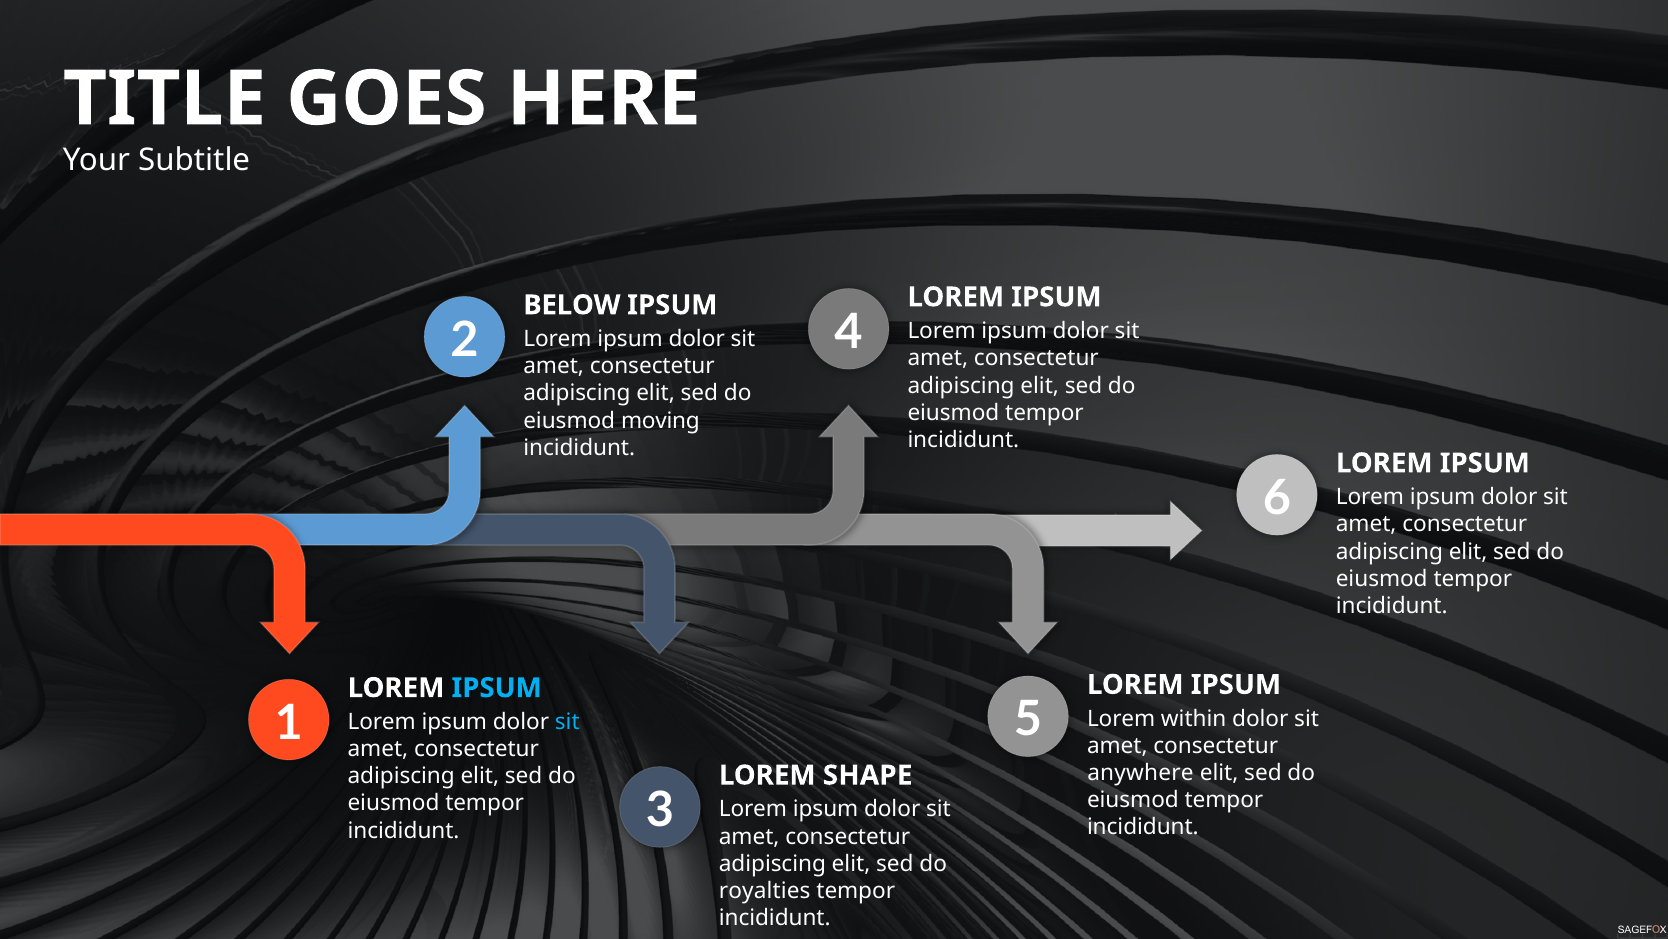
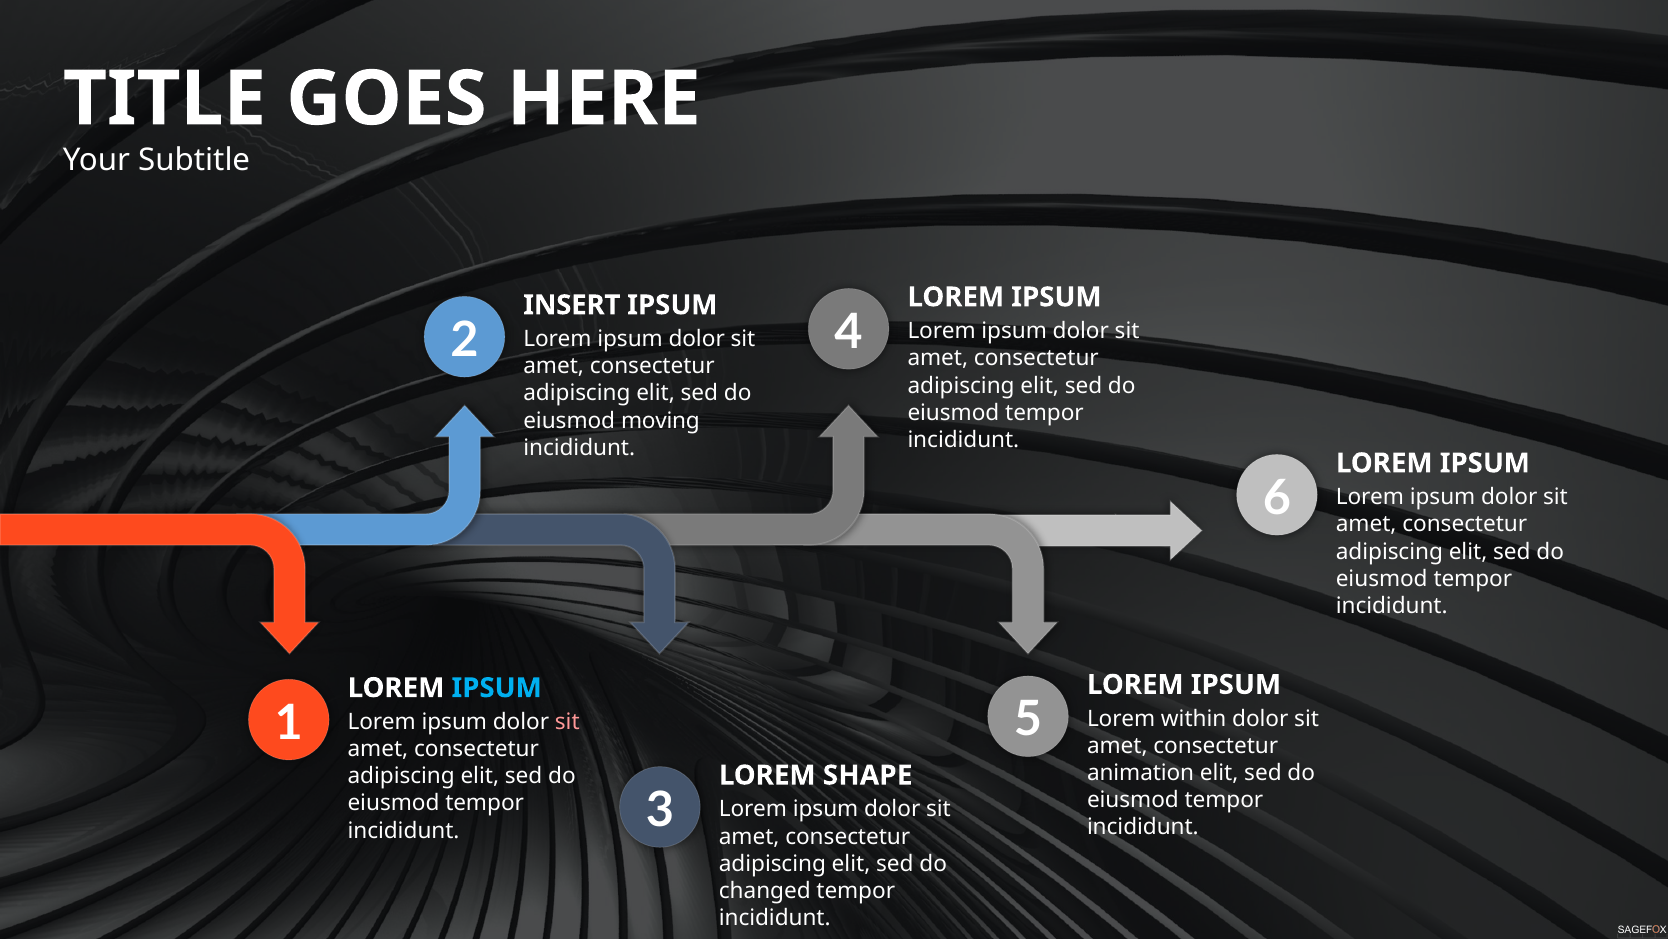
BELOW: BELOW -> INSERT (572, 305)
sit colour: light blue -> pink (567, 721)
anywhere: anywhere -> animation (1141, 772)
royalties: royalties -> changed (765, 890)
